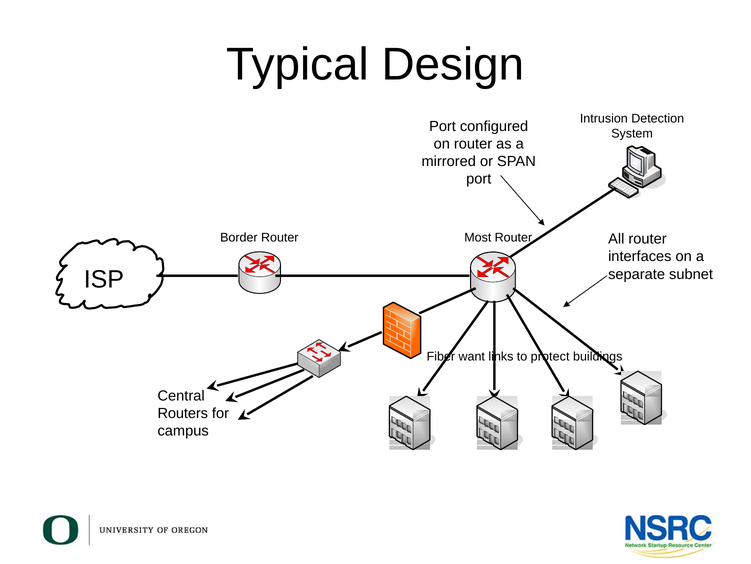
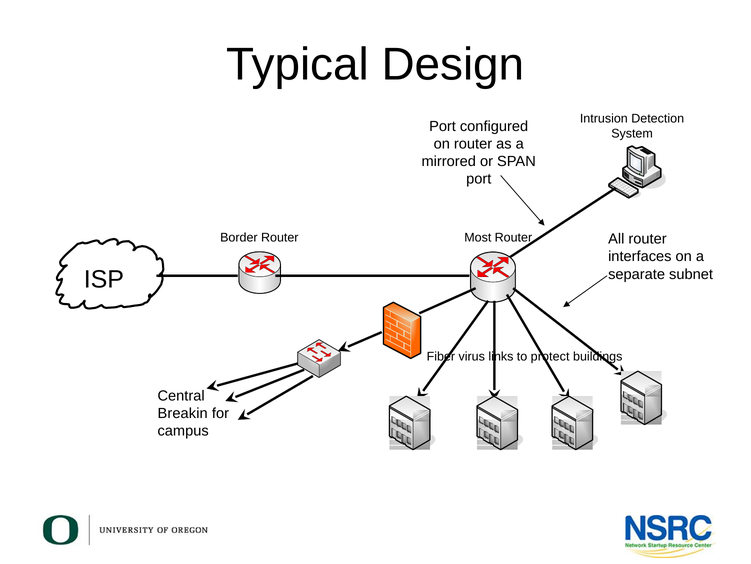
want: want -> virus (472, 356)
Routers: Routers -> Breakin (183, 413)
